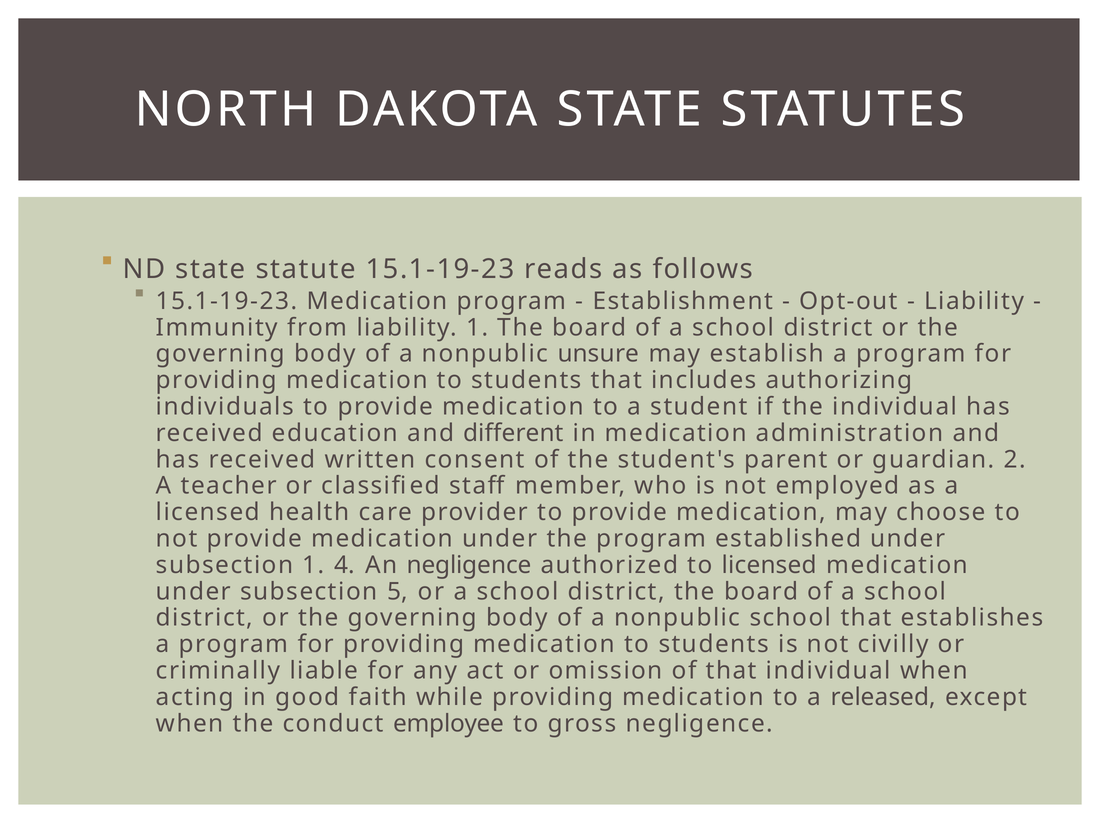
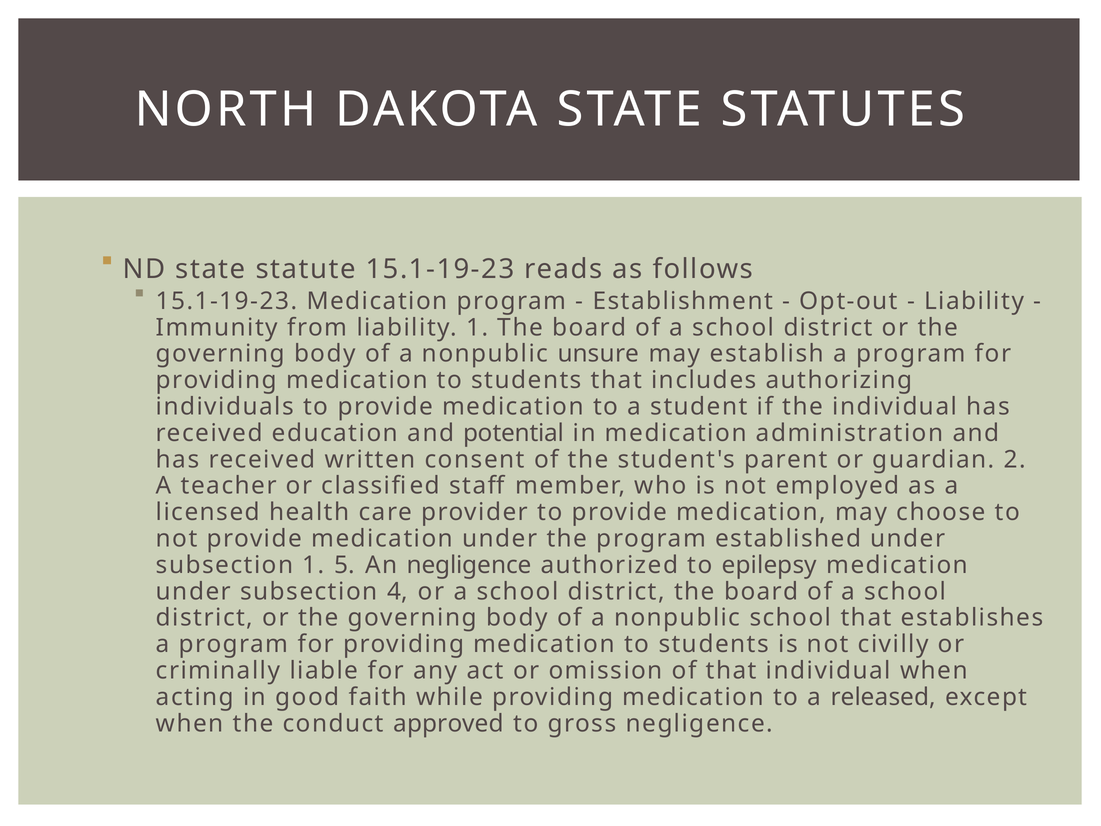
different: different -> potential (514, 433)
4: 4 -> 5 (345, 565)
to licensed: licensed -> epilepsy (769, 565)
5: 5 -> 4 (398, 591)
employee: employee -> approved (449, 723)
